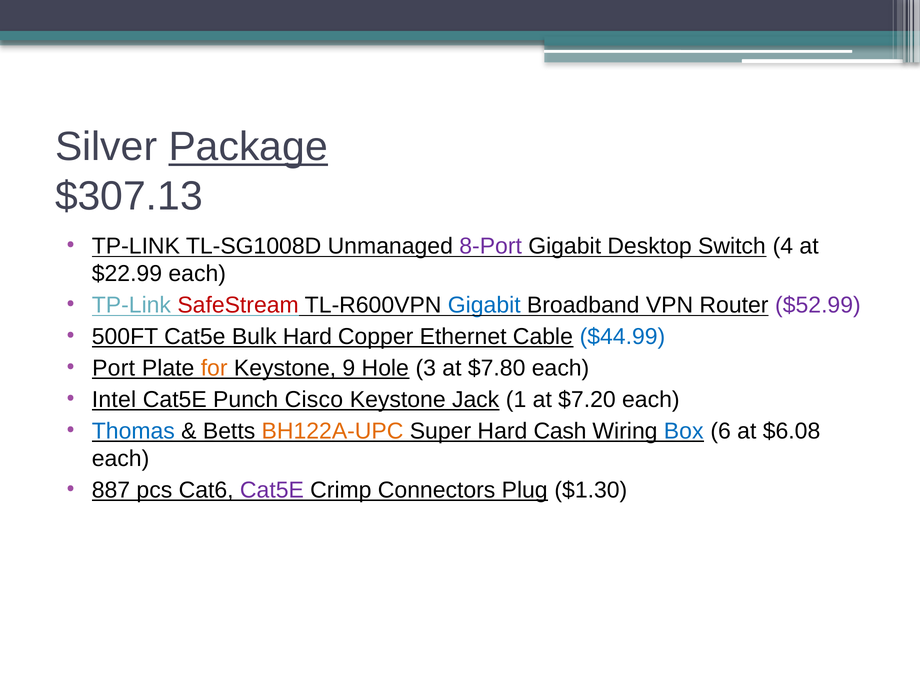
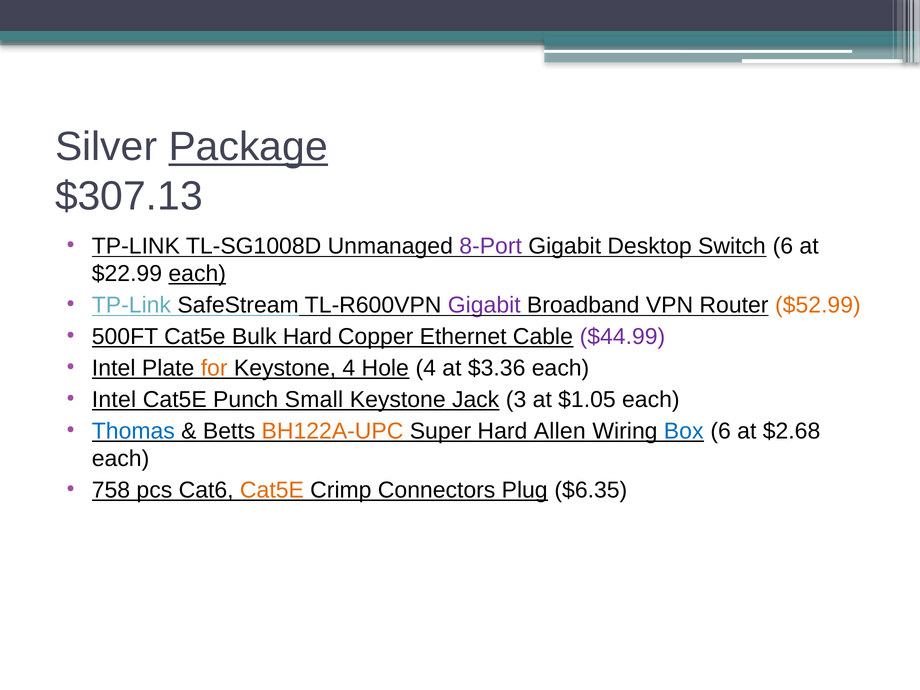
Switch 4: 4 -> 6 (783, 246)
each underline: none -> present (197, 274)
SafeStream colour: red -> black (238, 305)
Gigabit colour: blue -> purple (484, 305)
$52.99 colour: purple -> orange (818, 305)
$44.99 colour: blue -> purple (622, 337)
Port: Port -> Intel (114, 368)
Keystone 9: 9 -> 4 (349, 368)
Hole 3: 3 -> 4 (426, 368)
$7.80: $7.80 -> $3.36 (497, 368)
Cisco: Cisco -> Small (314, 400)
1: 1 -> 3 (516, 400)
$7.20: $7.20 -> $1.05 (587, 400)
Cash: Cash -> Allen (560, 431)
$6.08: $6.08 -> $2.68 (792, 431)
887: 887 -> 758 (111, 490)
Cat5E colour: purple -> orange (272, 490)
$1.30: $1.30 -> $6.35 (591, 490)
